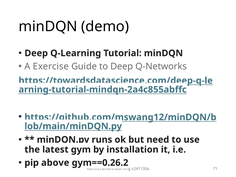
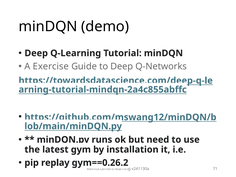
above: above -> replay (55, 163)
